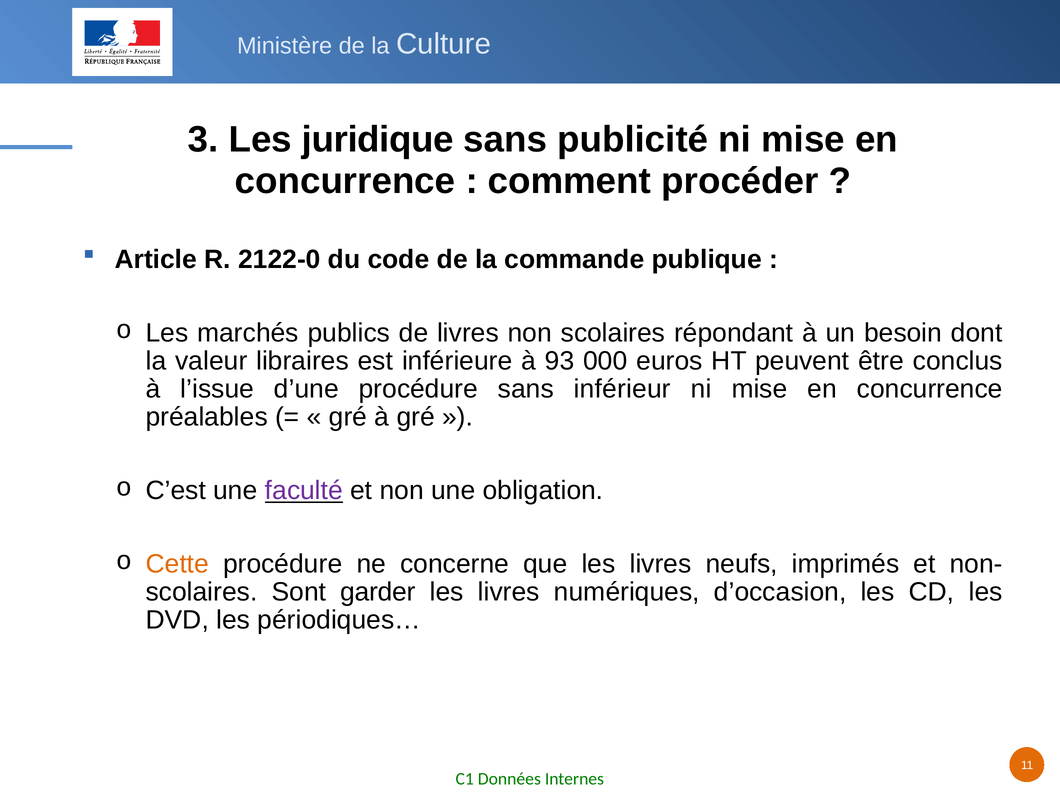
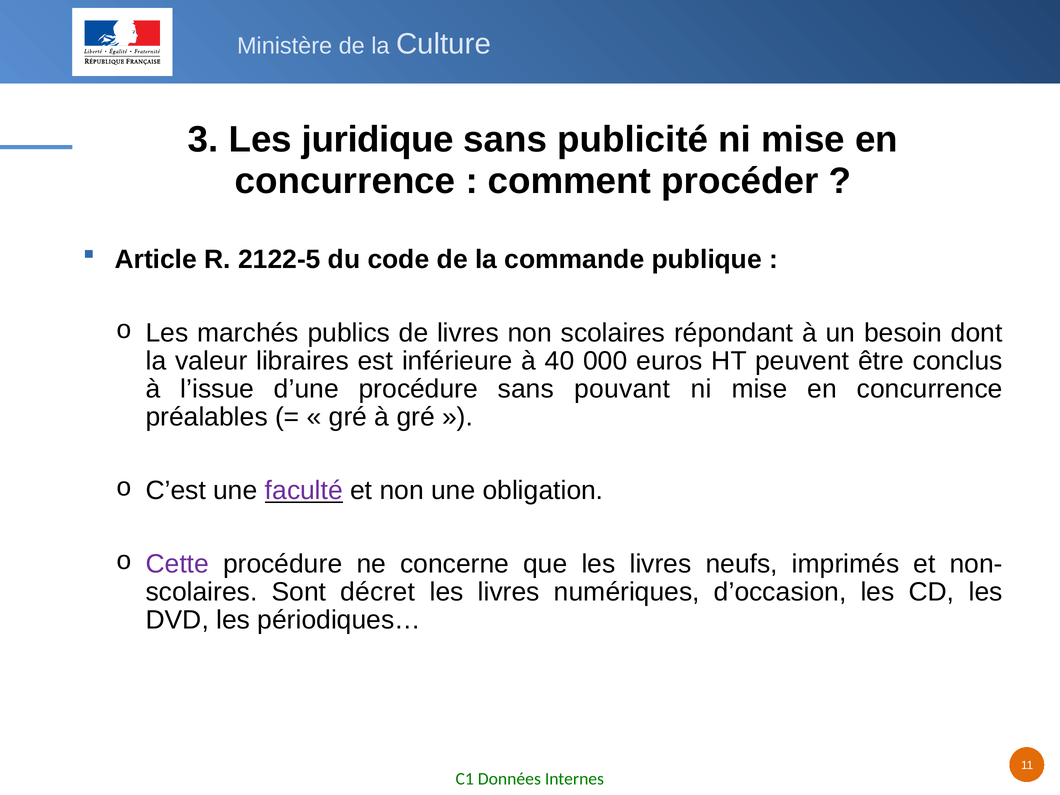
2122-0: 2122-0 -> 2122-5 (279, 260)
93: 93 -> 40 (560, 361)
inférieur: inférieur -> pouvant (622, 389)
Cette colour: orange -> purple (177, 564)
garder: garder -> décret (378, 592)
